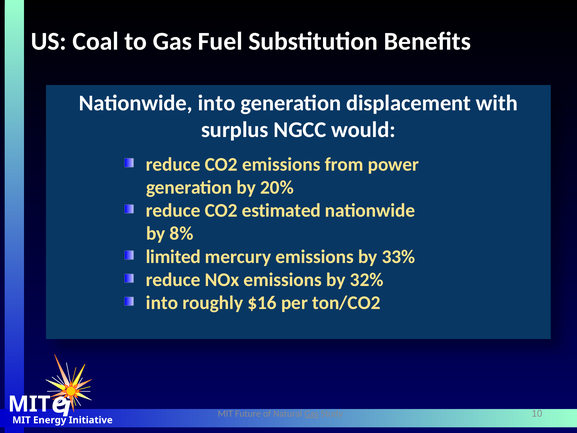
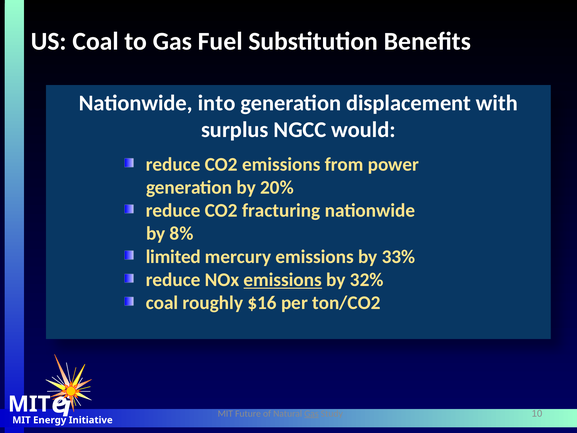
estimated: estimated -> fracturing (281, 210)
emissions underline: none -> present (283, 280)
into: into -> coal (162, 303)
